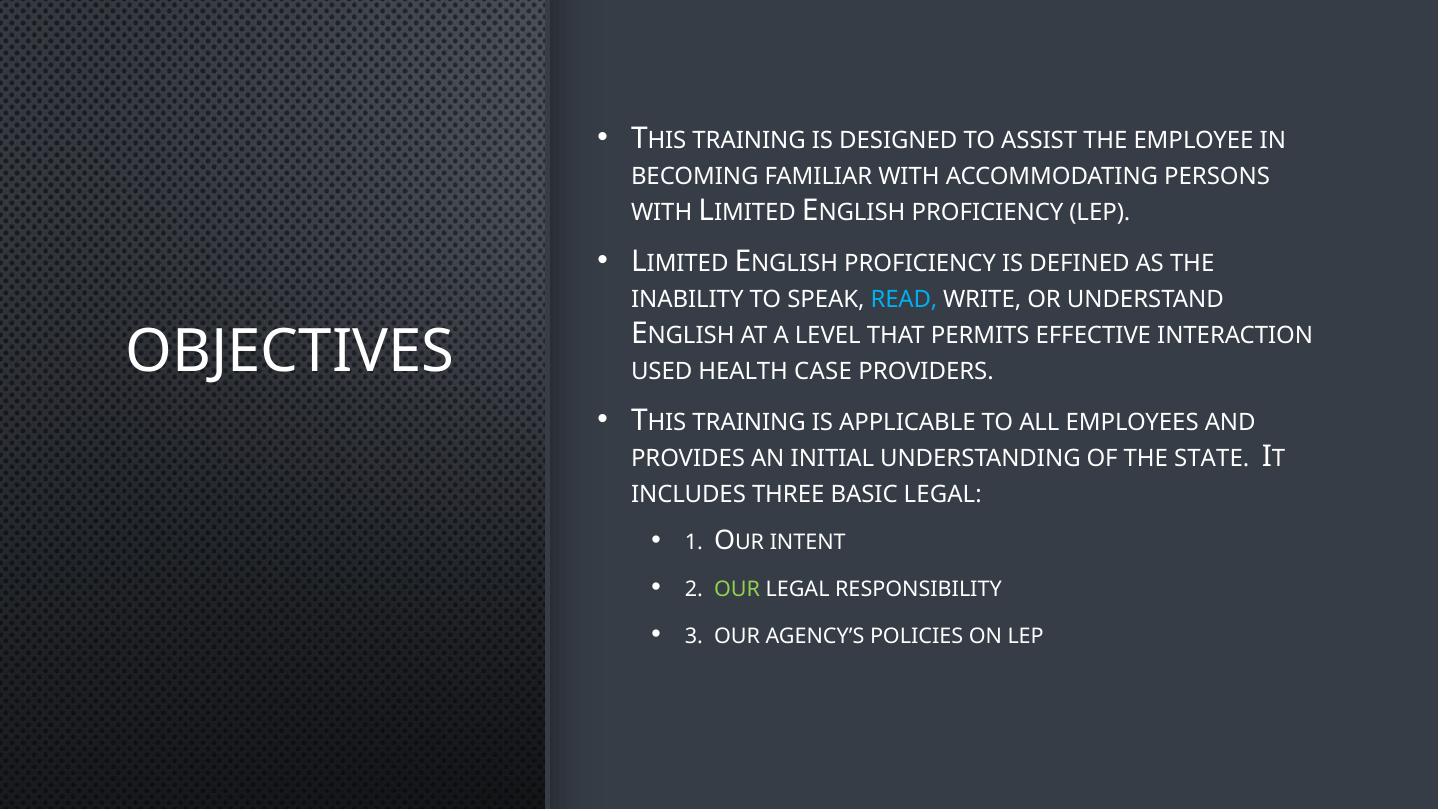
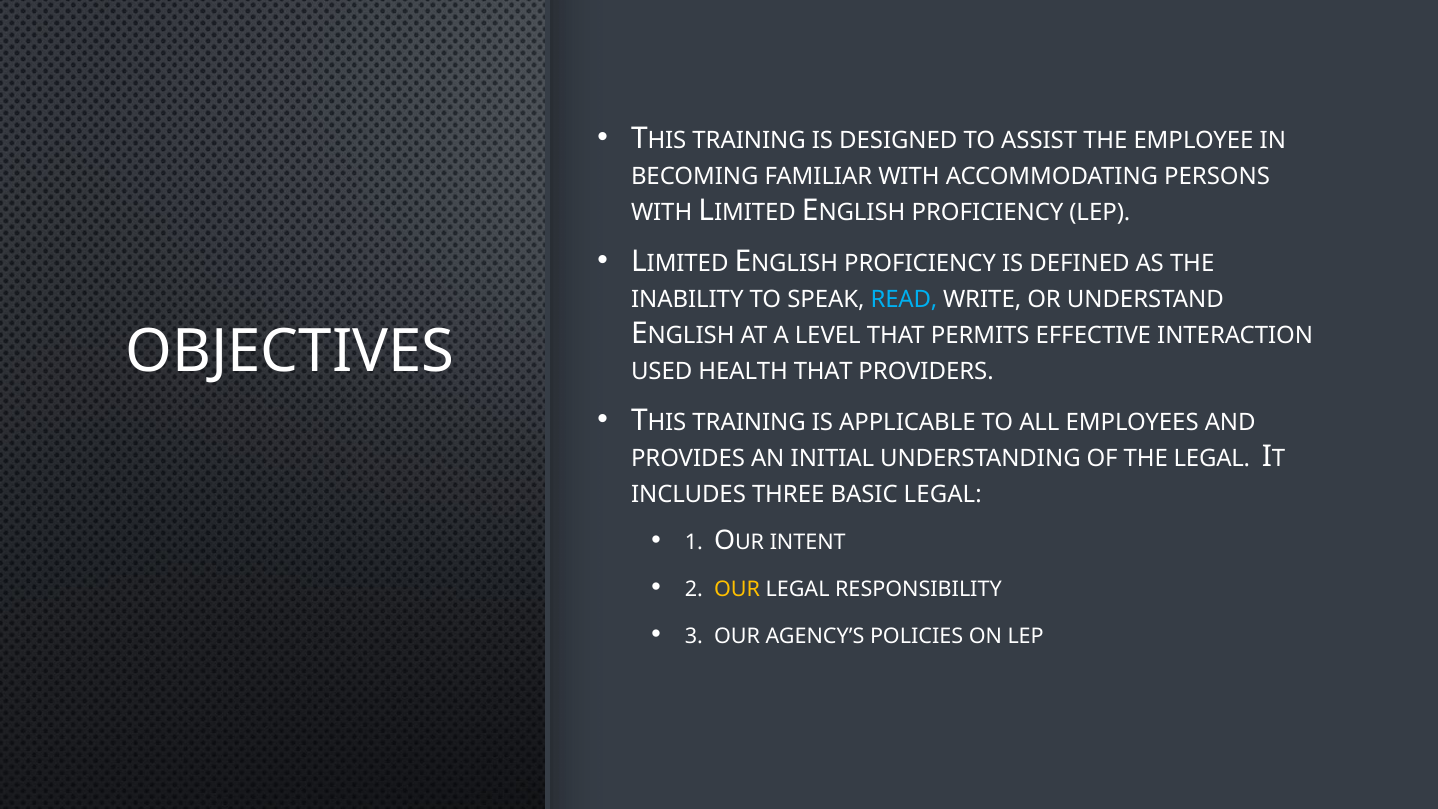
HEALTH CASE: CASE -> THAT (823, 372)
THE STATE: STATE -> LEGAL (1212, 459)
OUR colour: light green -> yellow (737, 589)
